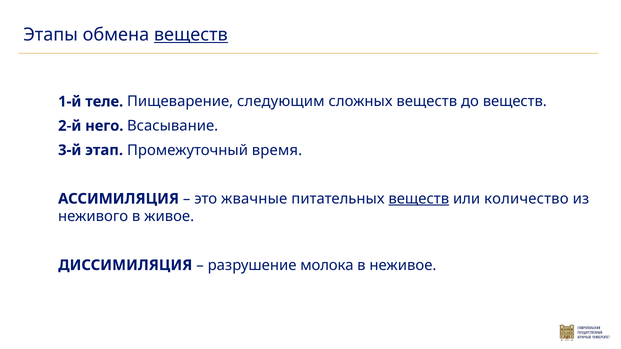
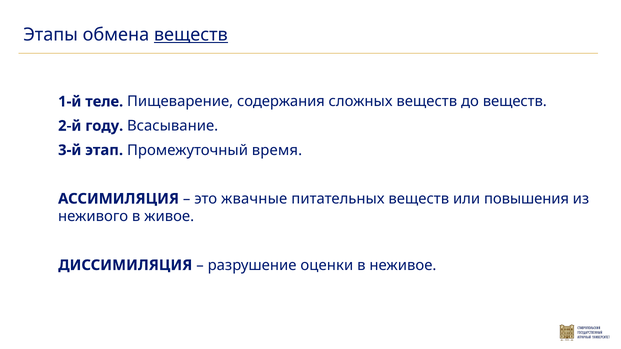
следующим: следующим -> содержания (281, 102)
него: него -> году (104, 126)
веществ underline: present -> none (419, 199)
количество: количество -> повышения (527, 199)
молока: молока -> оценки (327, 265)
